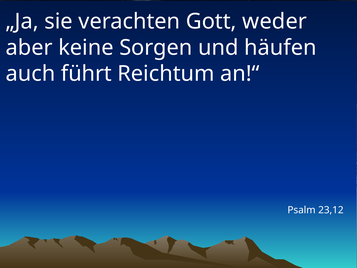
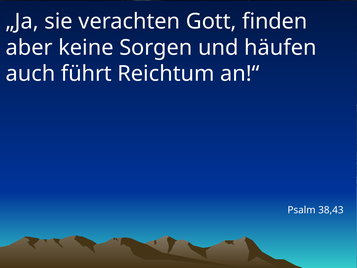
weder: weder -> finden (275, 21)
23,12: 23,12 -> 38,43 (331, 210)
